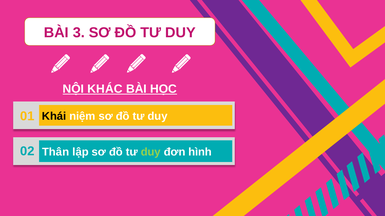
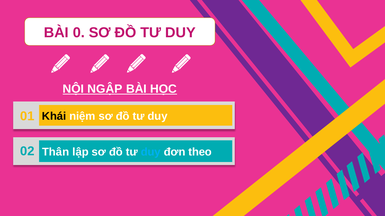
3: 3 -> 0 (79, 33)
KHÁC: KHÁC -> NGẬP (105, 89)
duy colour: light green -> light blue (151, 152)
hình: hình -> theo (200, 152)
